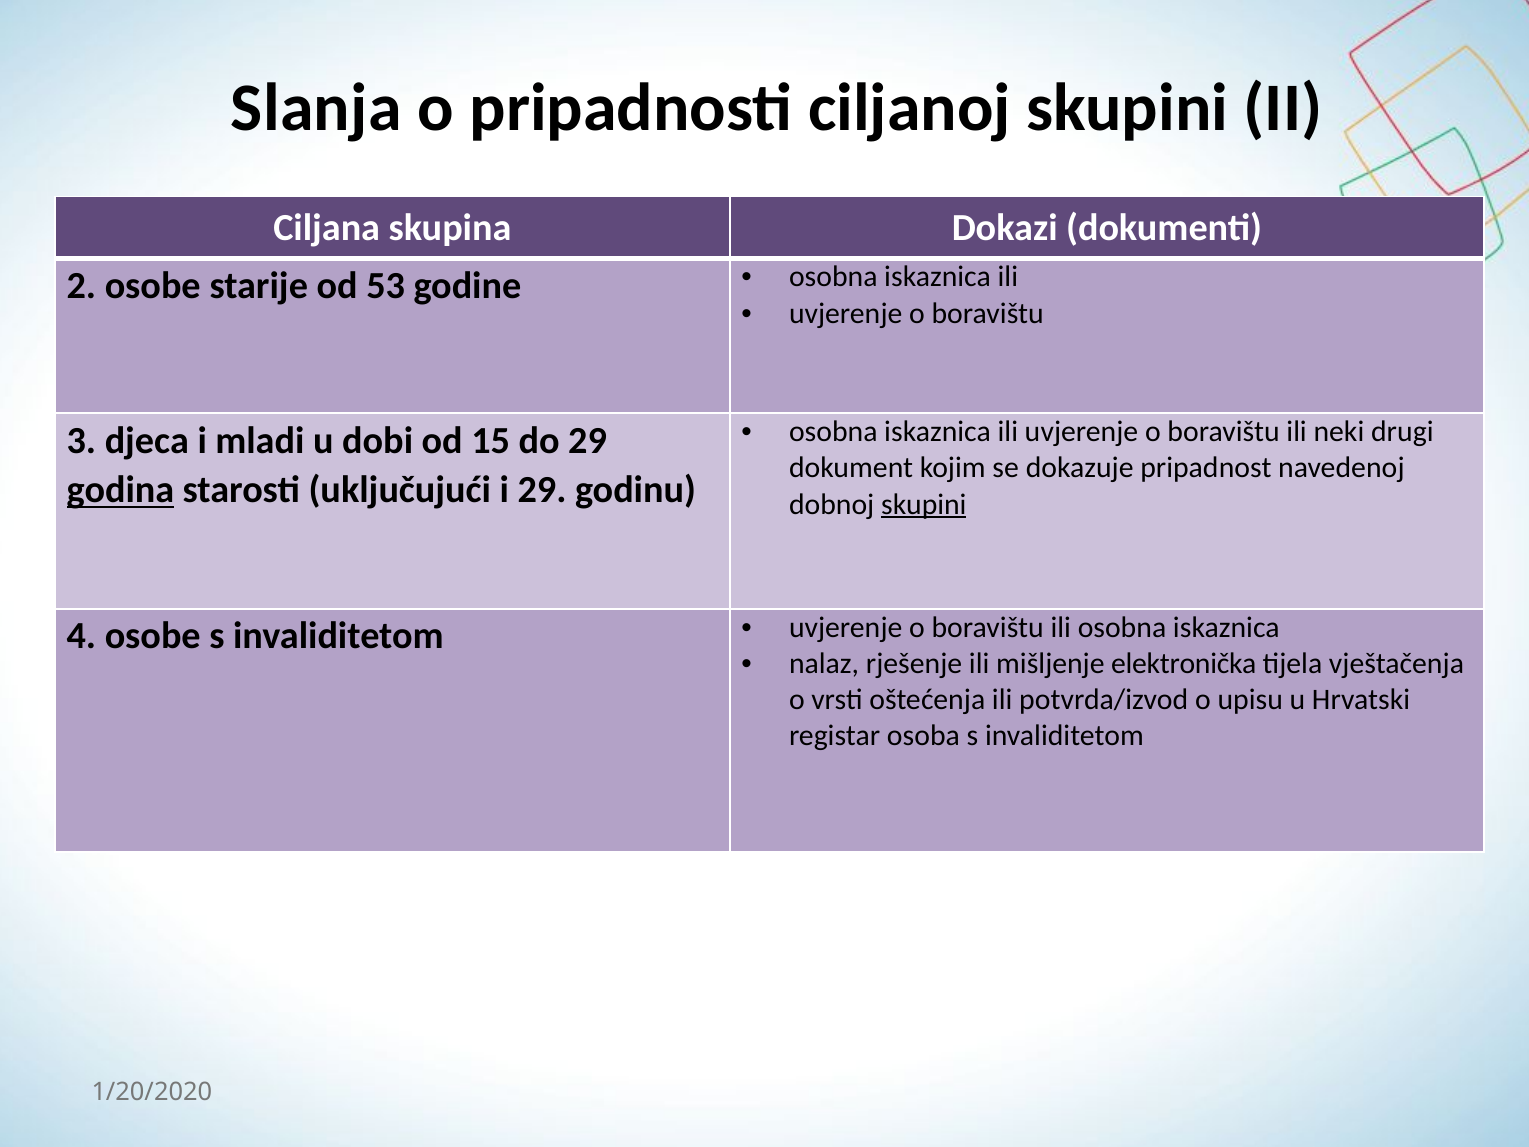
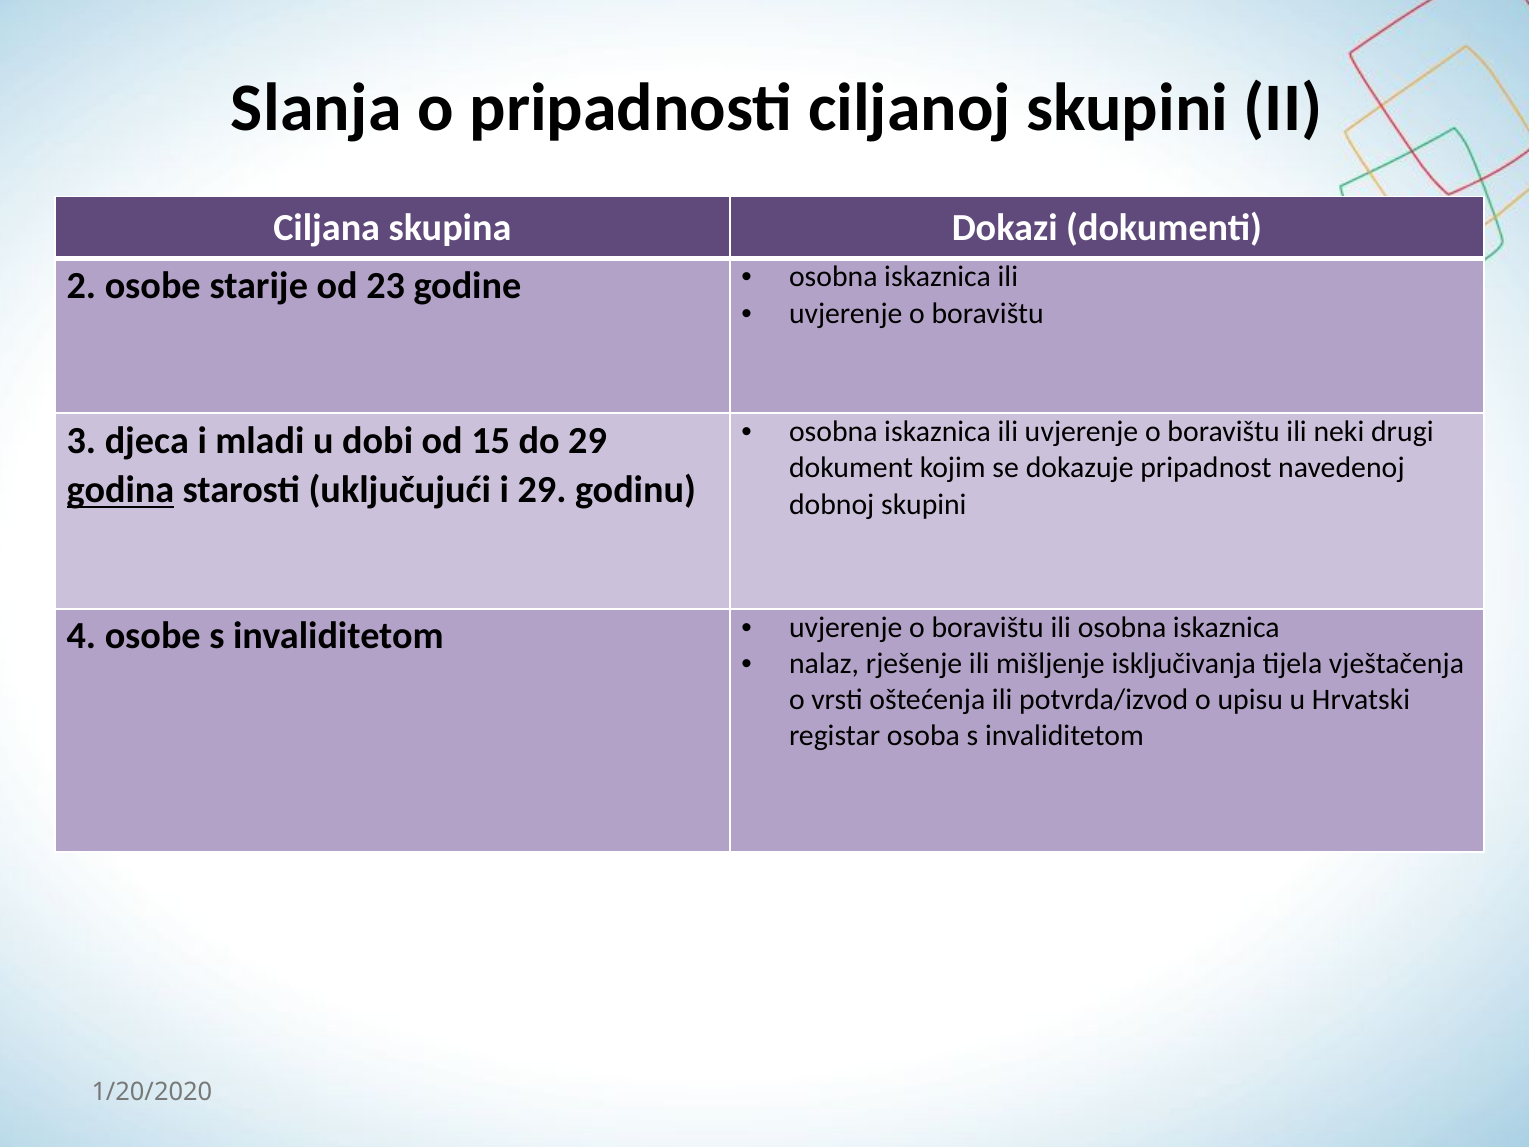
53: 53 -> 23 (386, 286)
skupini underline: present -> none (924, 504)
elektronička: elektronička -> isključivanja (1184, 663)
